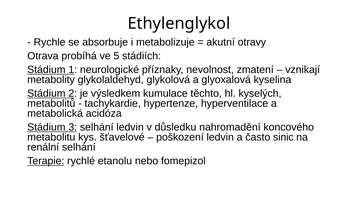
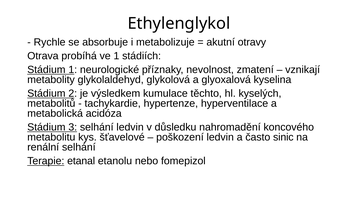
ve 5: 5 -> 1 (116, 56)
rychlé: rychlé -> etanal (81, 161)
